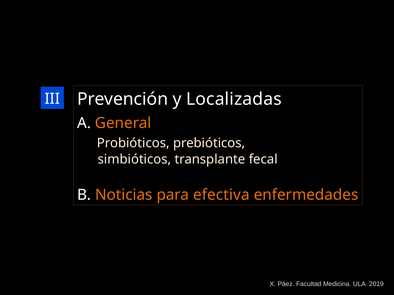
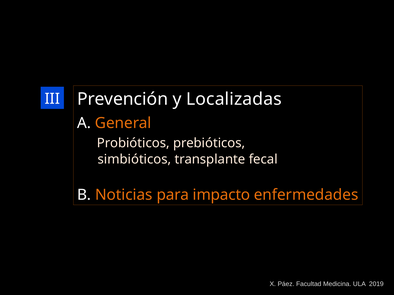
efectiva: efectiva -> impacto (221, 195)
